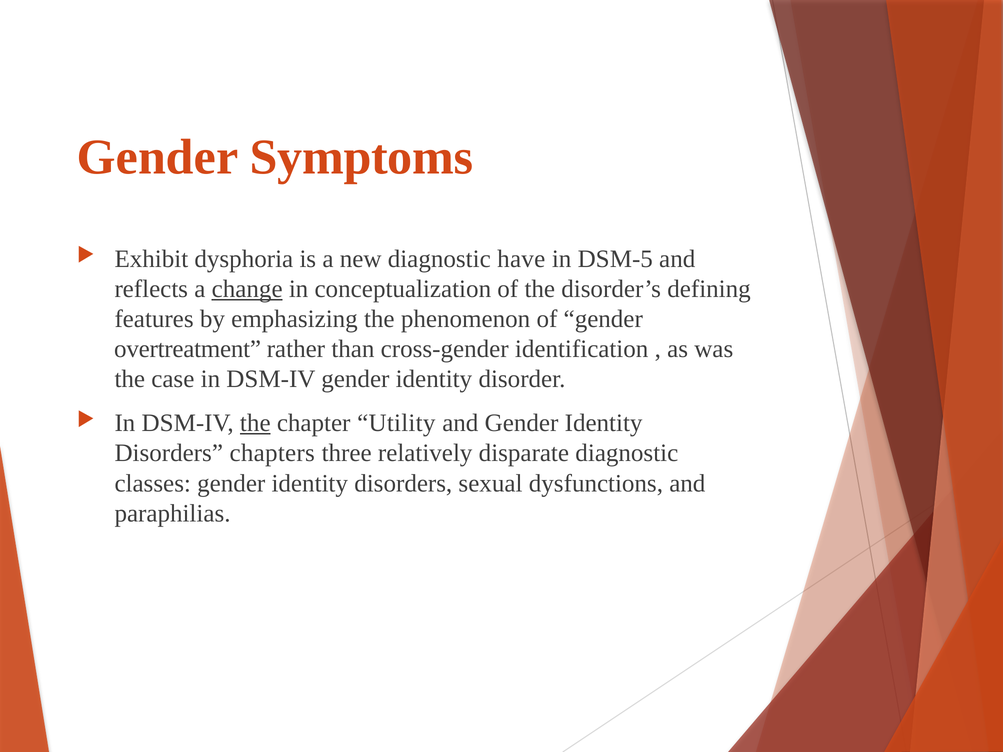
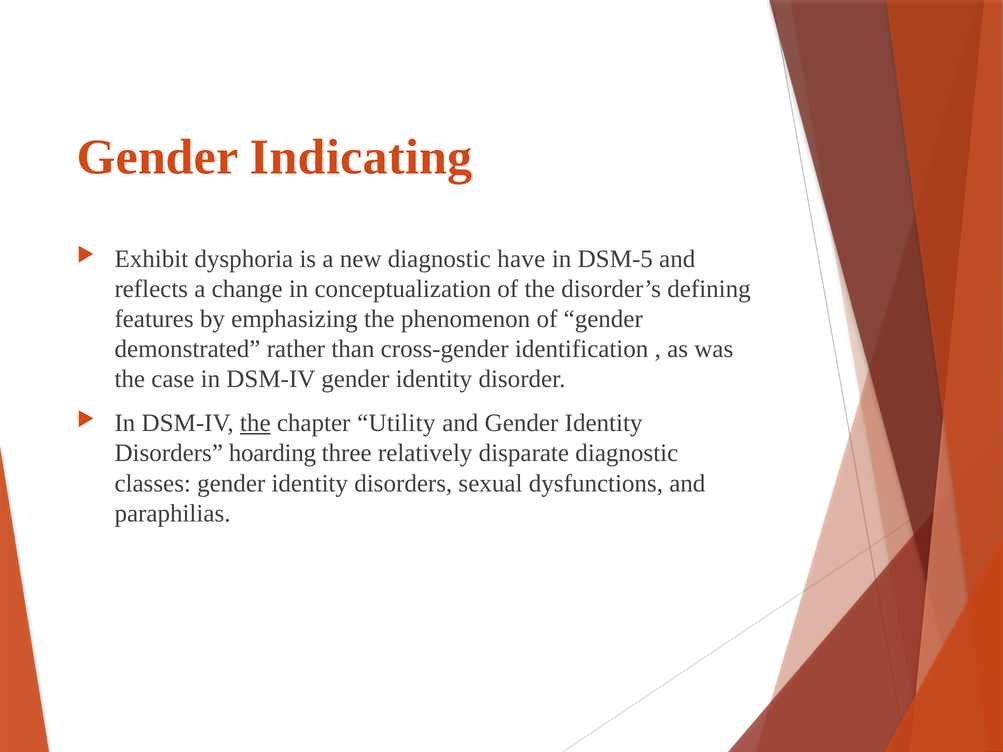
Symptoms: Symptoms -> Indicating (361, 157)
change underline: present -> none (247, 289)
overtreatment: overtreatment -> demonstrated (187, 349)
chapters: chapters -> hoarding (272, 453)
